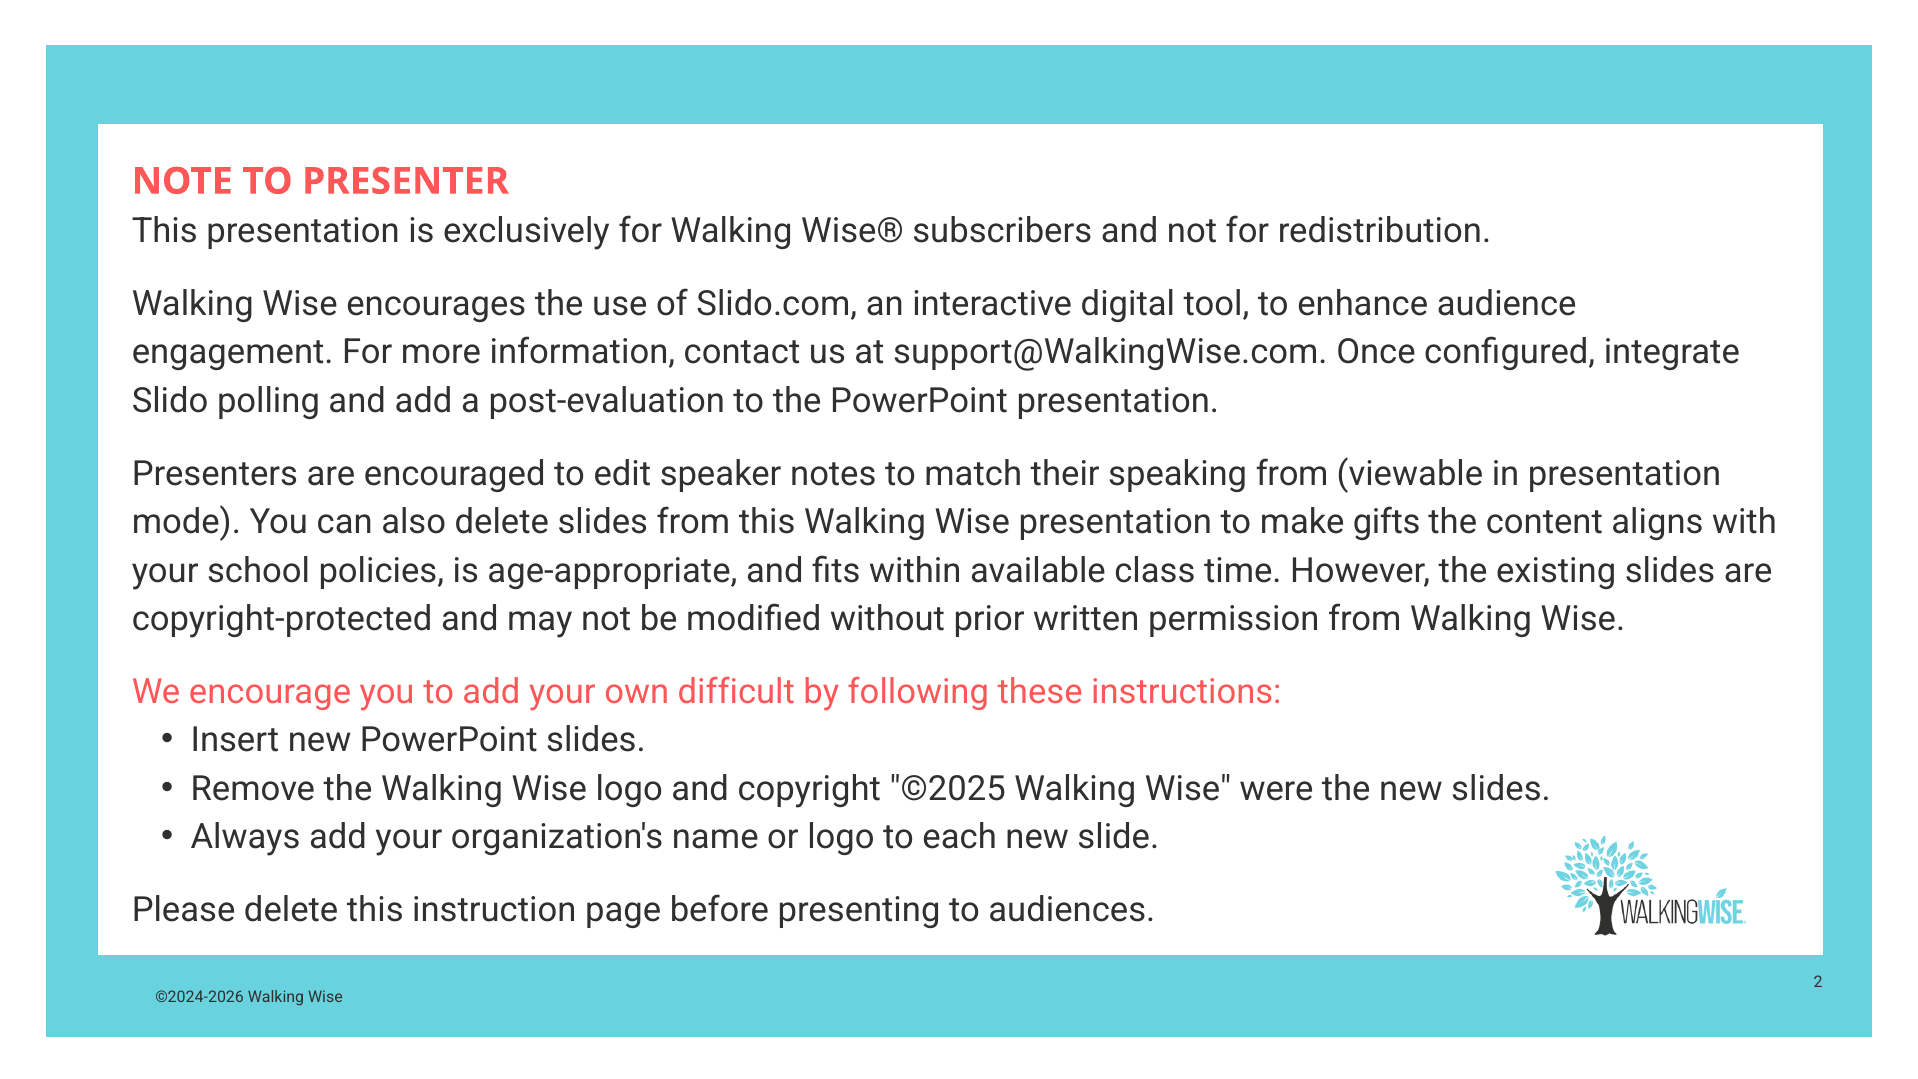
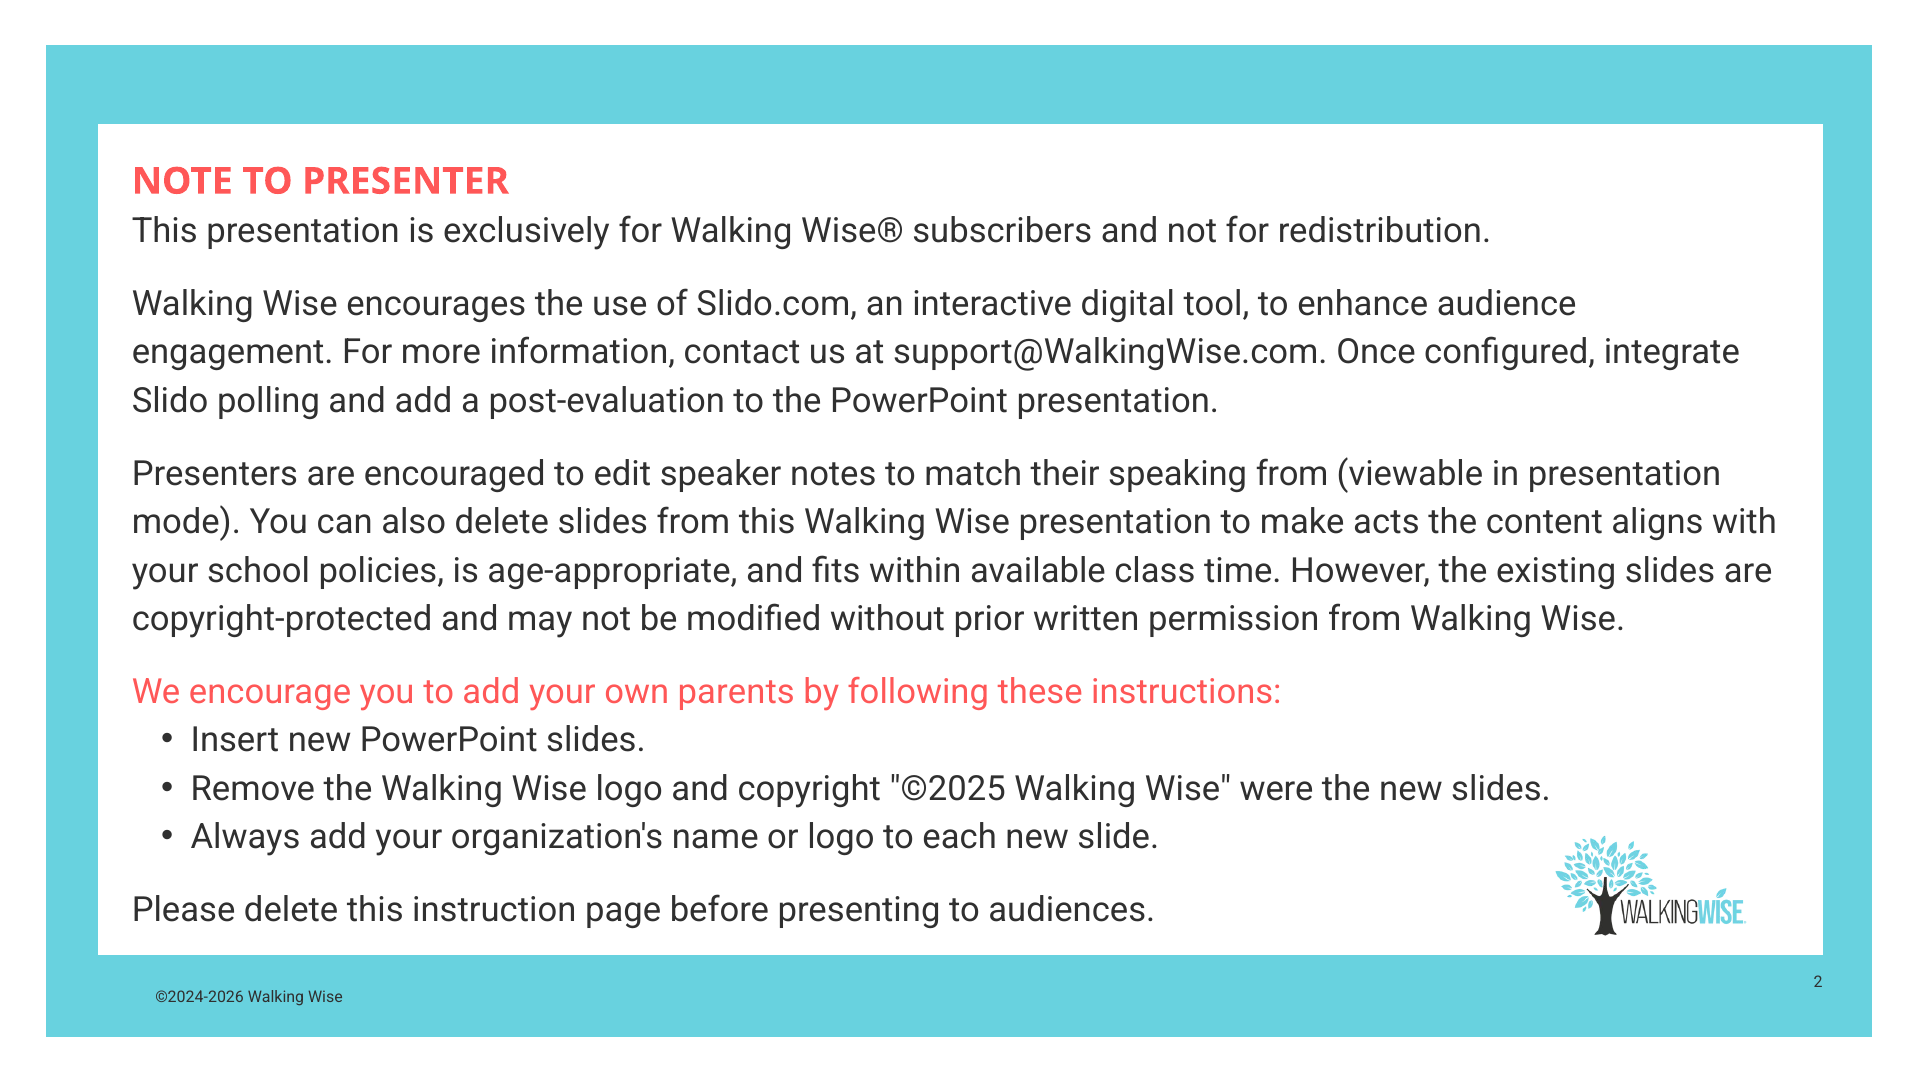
gifts: gifts -> acts (1386, 522)
difficult: difficult -> parents (736, 692)
